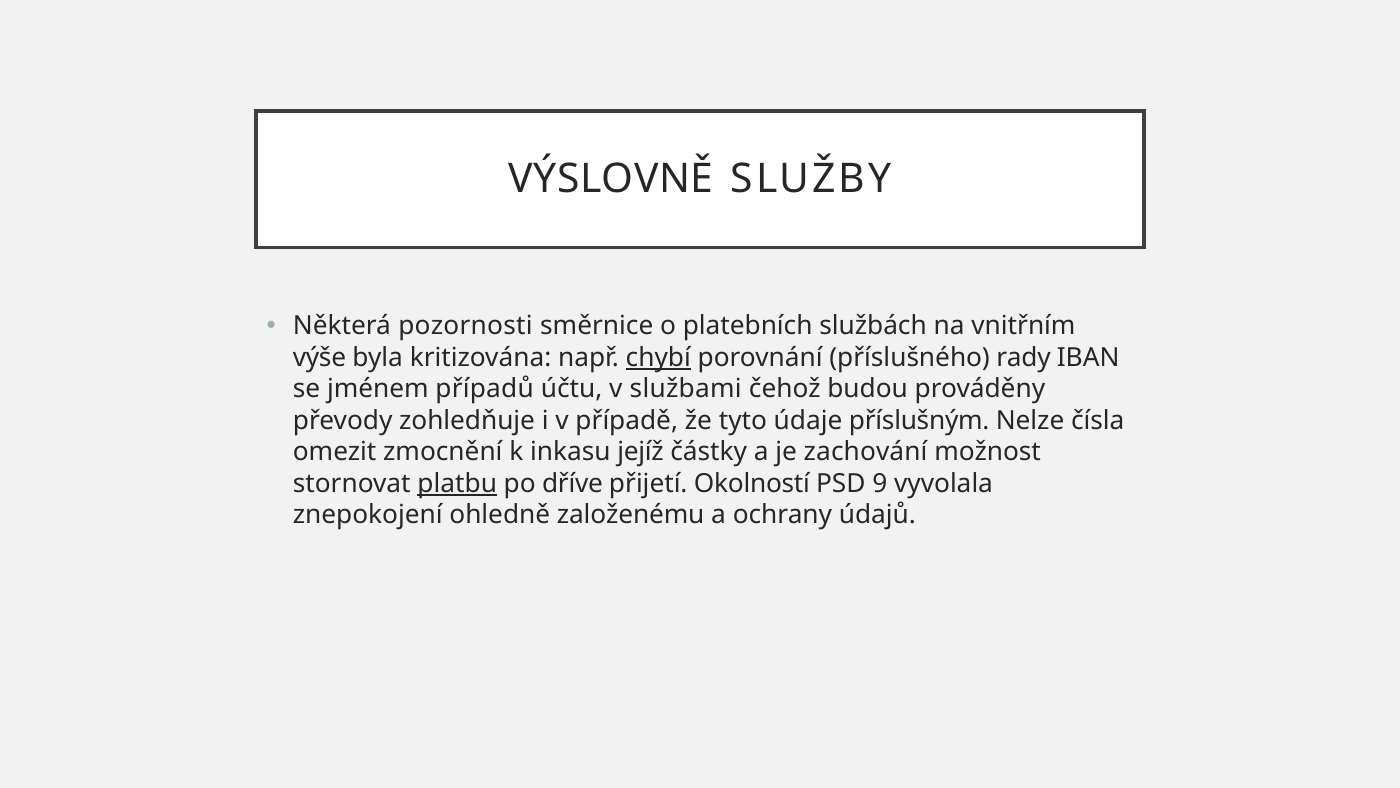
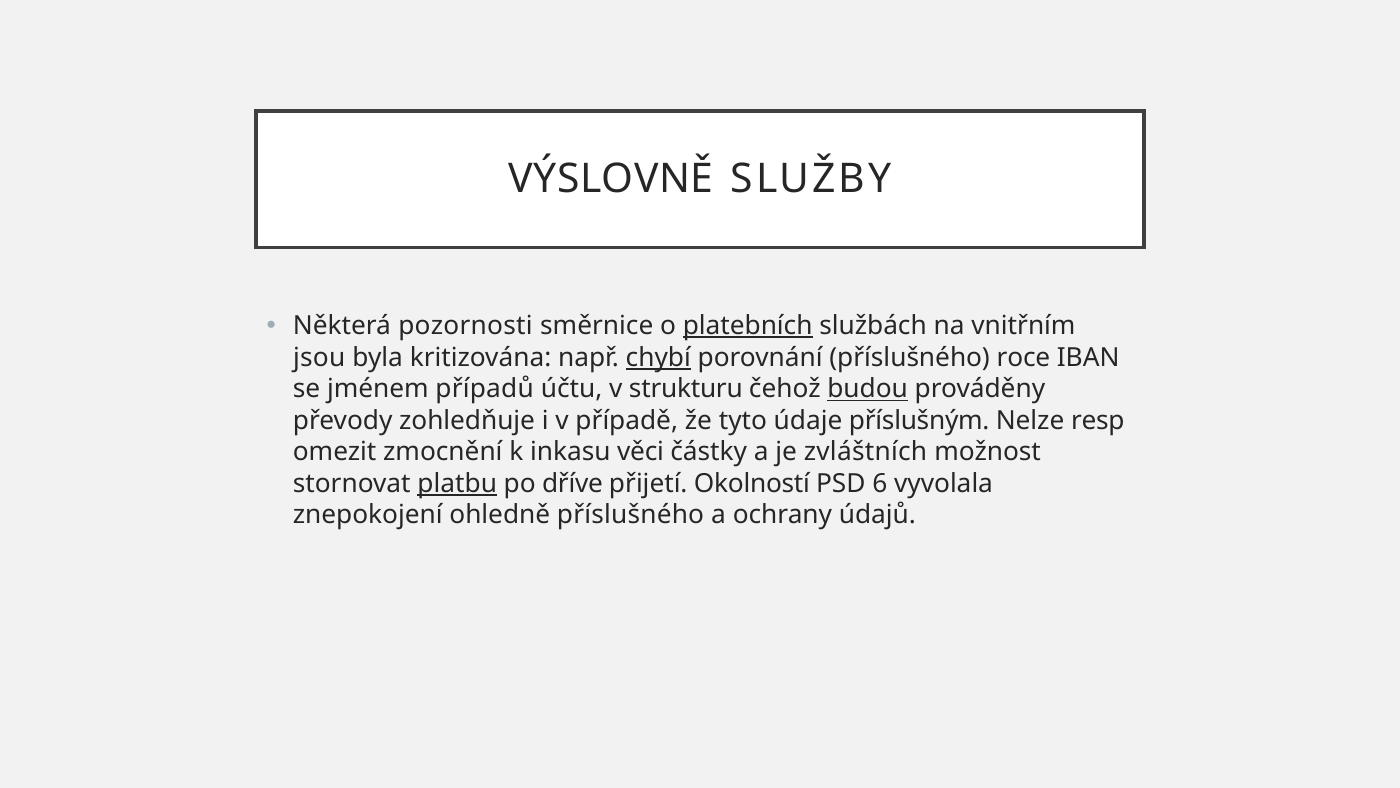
platebních underline: none -> present (748, 326)
výše: výše -> jsou (319, 357)
rady: rady -> roce (1023, 357)
službami: službami -> strukturu (686, 389)
budou underline: none -> present (868, 389)
čísla: čísla -> resp (1098, 420)
jejíž: jejíž -> věci (641, 452)
zachování: zachování -> zvláštních (865, 452)
9: 9 -> 6 (880, 483)
ohledně založenému: založenému -> příslušného (631, 515)
